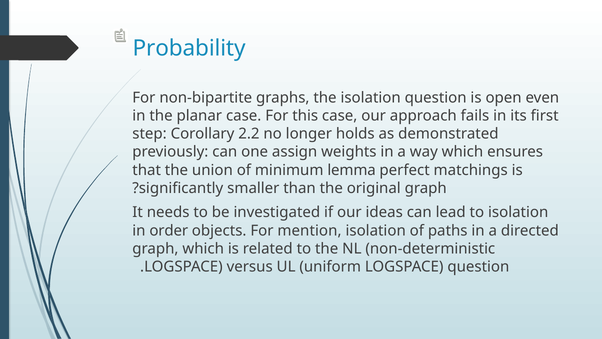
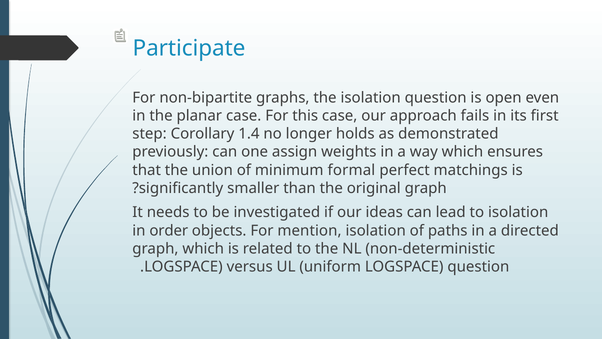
Probability: Probability -> Participate (189, 48)
2.2: 2.2 -> 1.4 (249, 134)
lemma: lemma -> formal (351, 170)
